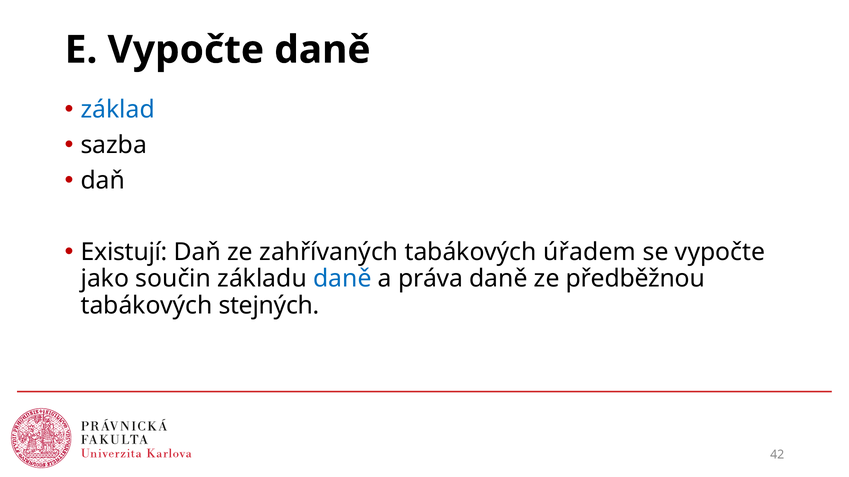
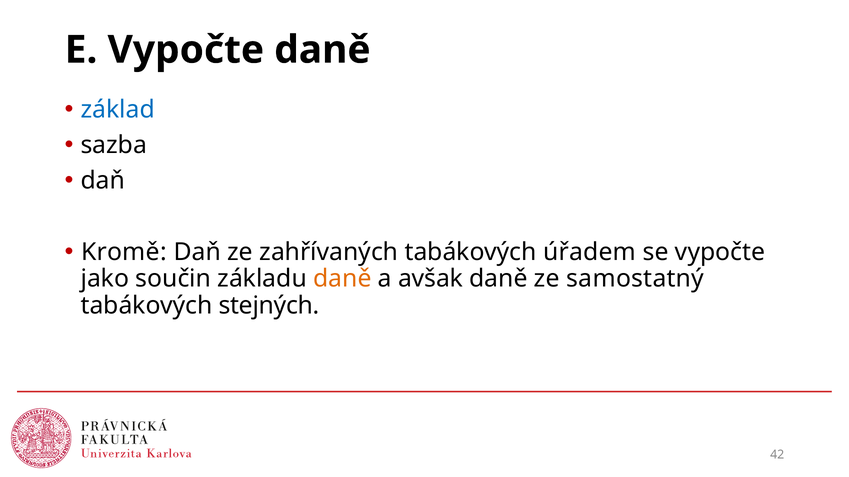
Existují: Existují -> Kromě (124, 252)
daně colour: blue -> orange (342, 279)
práva: práva -> avšak (431, 279)
předběžnou: předběžnou -> samostatný (635, 279)
